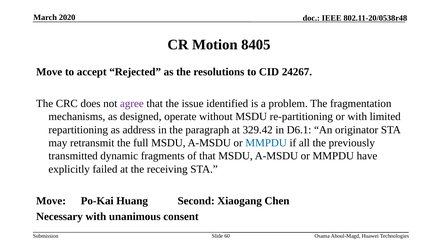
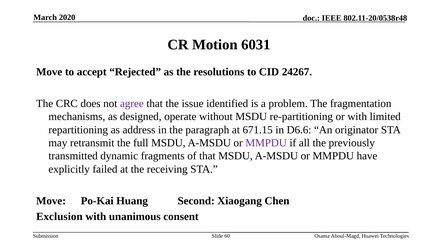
8405: 8405 -> 6031 (256, 45)
329.42: 329.42 -> 671.15 (258, 130)
D6.1: D6.1 -> D6.6 (299, 130)
MMPDU colour: blue -> purple (266, 143)
Necessary: Necessary -> Exclusion (59, 217)
